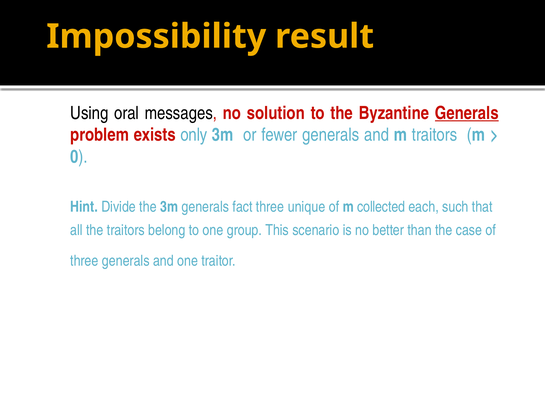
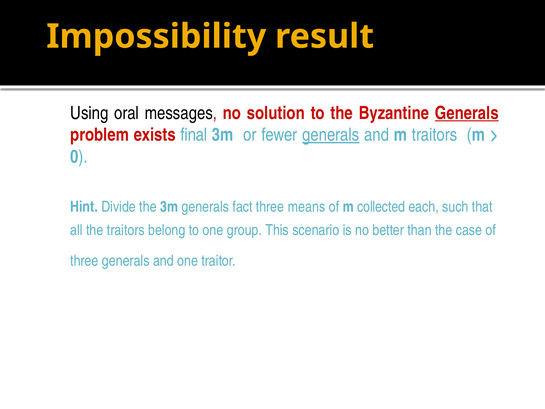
only: only -> final (194, 135)
generals underline: none -> present (331, 135)
unique: unique -> means (307, 207)
